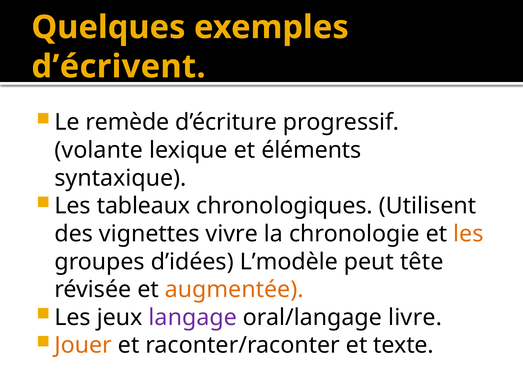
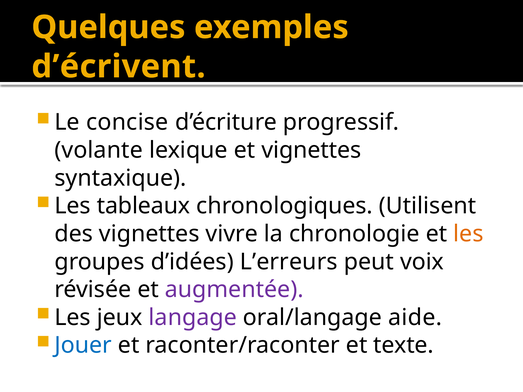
remède: remède -> concise (127, 122)
et éléments: éléments -> vignettes (311, 150)
L’modèle: L’modèle -> L’erreurs (289, 262)
tête: tête -> voix (422, 262)
augmentée colour: orange -> purple (234, 290)
livre: livre -> aide (415, 318)
Jouer colour: orange -> blue (83, 346)
